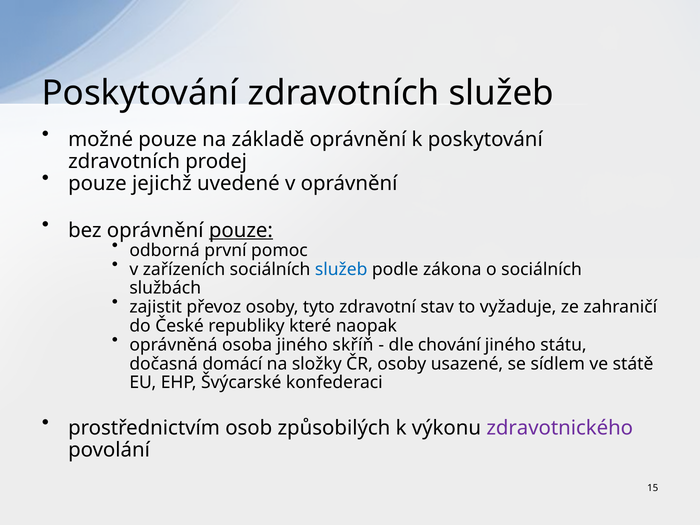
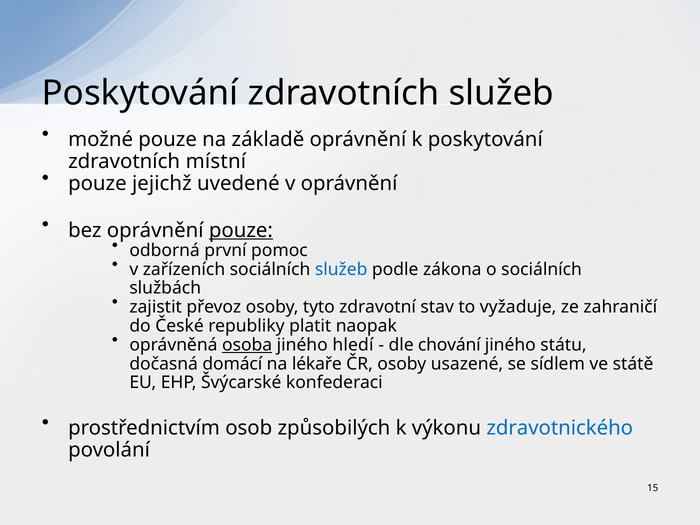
prodej: prodej -> místní (216, 162)
které: které -> platit (310, 326)
osoba underline: none -> present (247, 345)
skříň: skříň -> hledí (353, 345)
složky: složky -> lékaře (317, 364)
zdravotnického colour: purple -> blue (560, 428)
